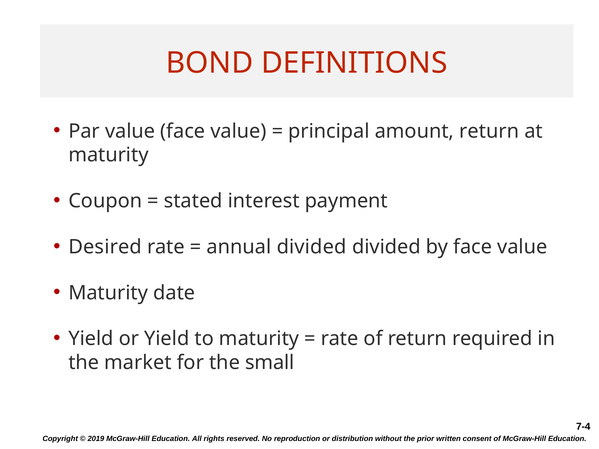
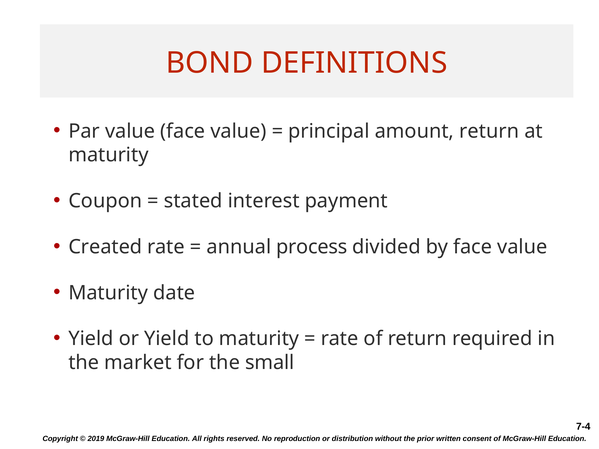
Desired: Desired -> Created (105, 247)
annual divided: divided -> process (312, 247)
